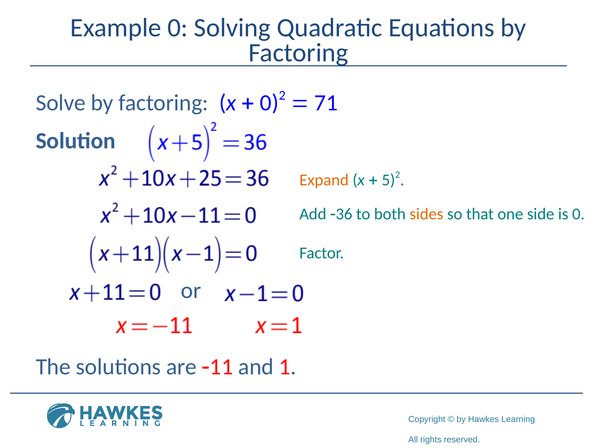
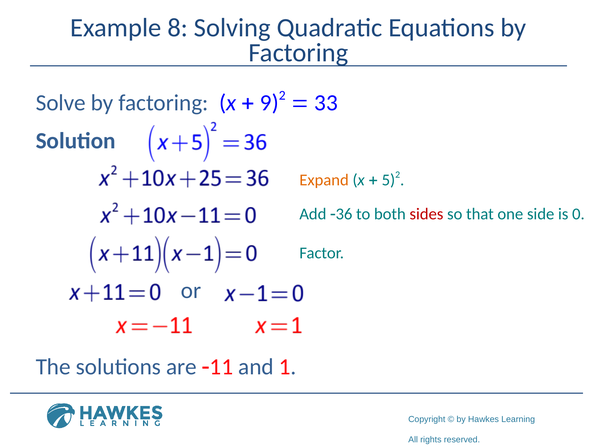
Example 0: 0 -> 8 (178, 28)
0: 0 -> 9 (269, 103)
71: 71 -> 33 (326, 103)
sides colour: orange -> red (426, 214)
